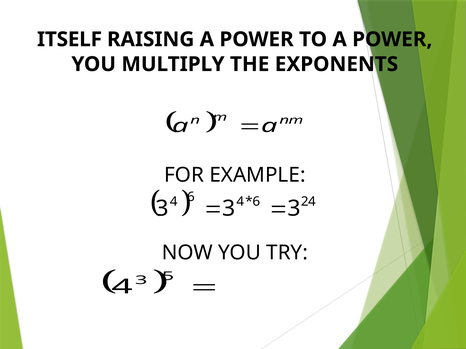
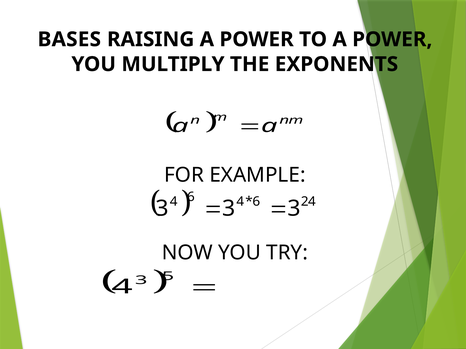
ITSELF: ITSELF -> BASES (69, 39)
